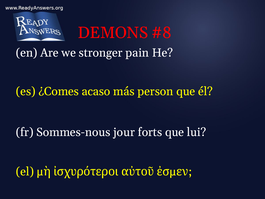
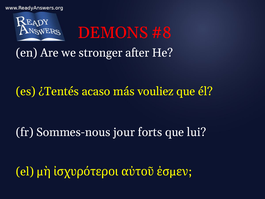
pain: pain -> after (137, 53)
¿Comes: ¿Comes -> ¿Tentés (59, 91)
person: person -> vouliez (155, 91)
